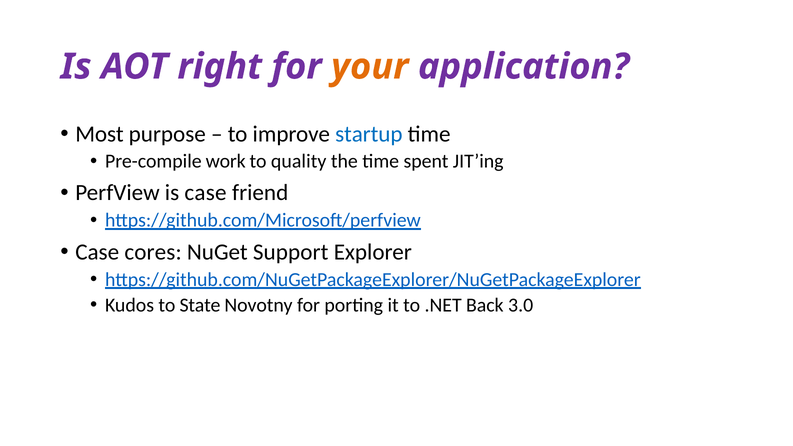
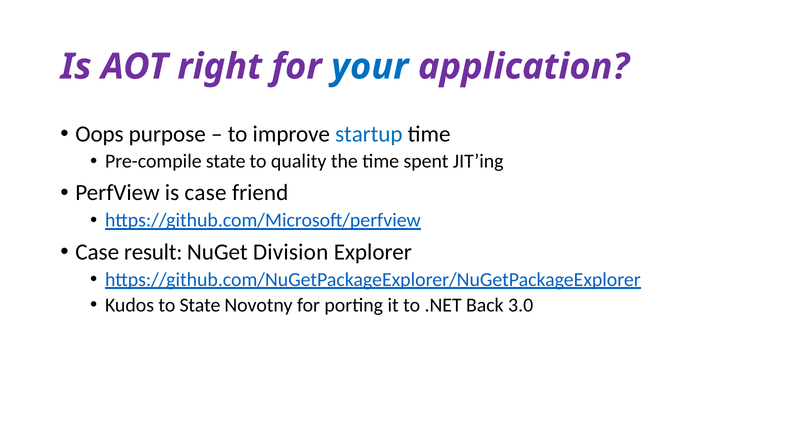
your colour: orange -> blue (370, 67)
Most: Most -> Oops (99, 134)
Pre-compile work: work -> state (226, 161)
cores: cores -> result (153, 252)
Support: Support -> Division (291, 252)
